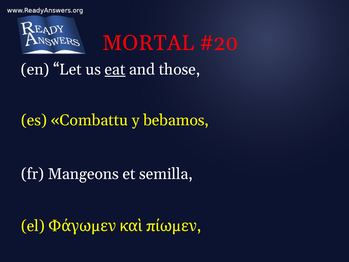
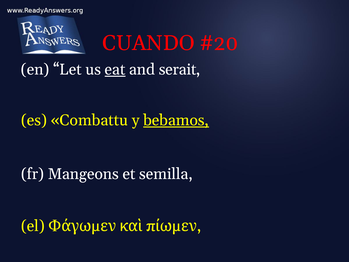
MORTAL: MORTAL -> CUANDO (149, 43)
those: those -> serait (180, 70)
bebamos underline: none -> present (176, 120)
